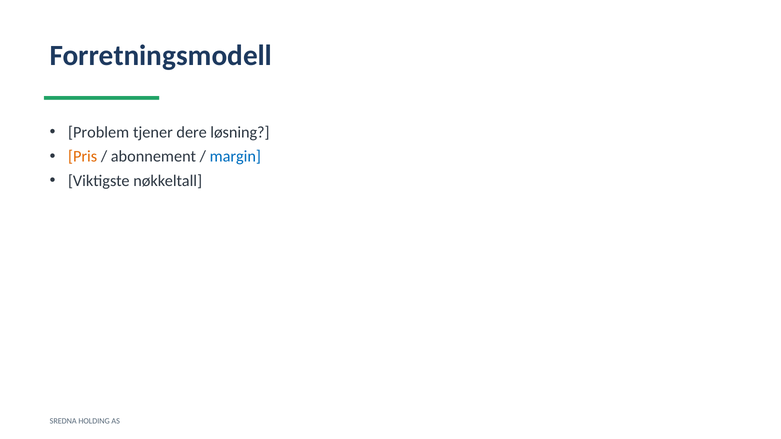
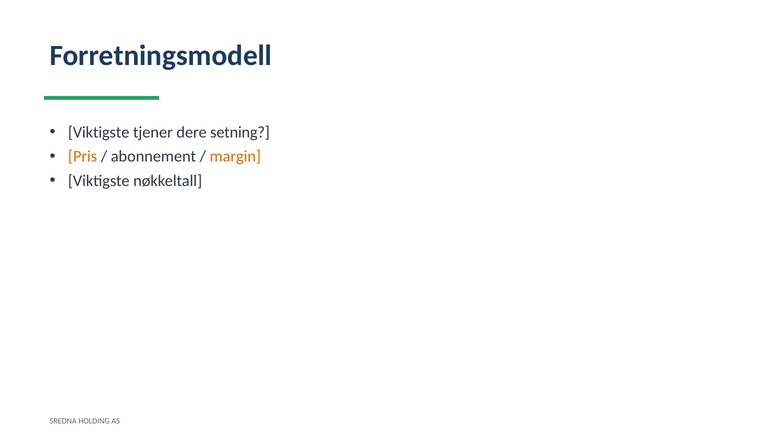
Problem: Problem -> Viktigste (99, 132)
løsning: løsning -> setning (240, 132)
margin colour: blue -> orange (235, 157)
